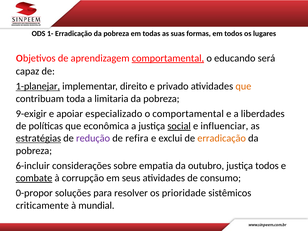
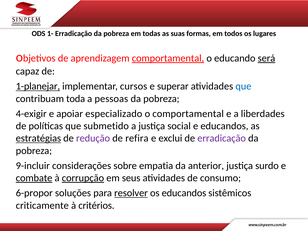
será underline: none -> present (266, 58)
direito: direito -> cursos (134, 86)
privado: privado -> superar (173, 86)
que colour: orange -> blue (243, 86)
limitaria: limitaria -> pessoas (111, 99)
9-exigir: 9-exigir -> 4-exigir (31, 114)
econômica: econômica -> submetido (106, 126)
social underline: present -> none (179, 126)
e influenciar: influenciar -> educandos (224, 126)
erradicação colour: orange -> purple (222, 138)
6-incluir: 6-incluir -> 9-incluir (33, 166)
outubro: outubro -> anterior (206, 166)
justiça todos: todos -> surdo (267, 166)
corrupção underline: none -> present (83, 178)
0-propor: 0-propor -> 6-propor (34, 193)
resolver underline: none -> present (131, 193)
os prioridade: prioridade -> educandos (184, 193)
mundial: mundial -> critérios (96, 205)
